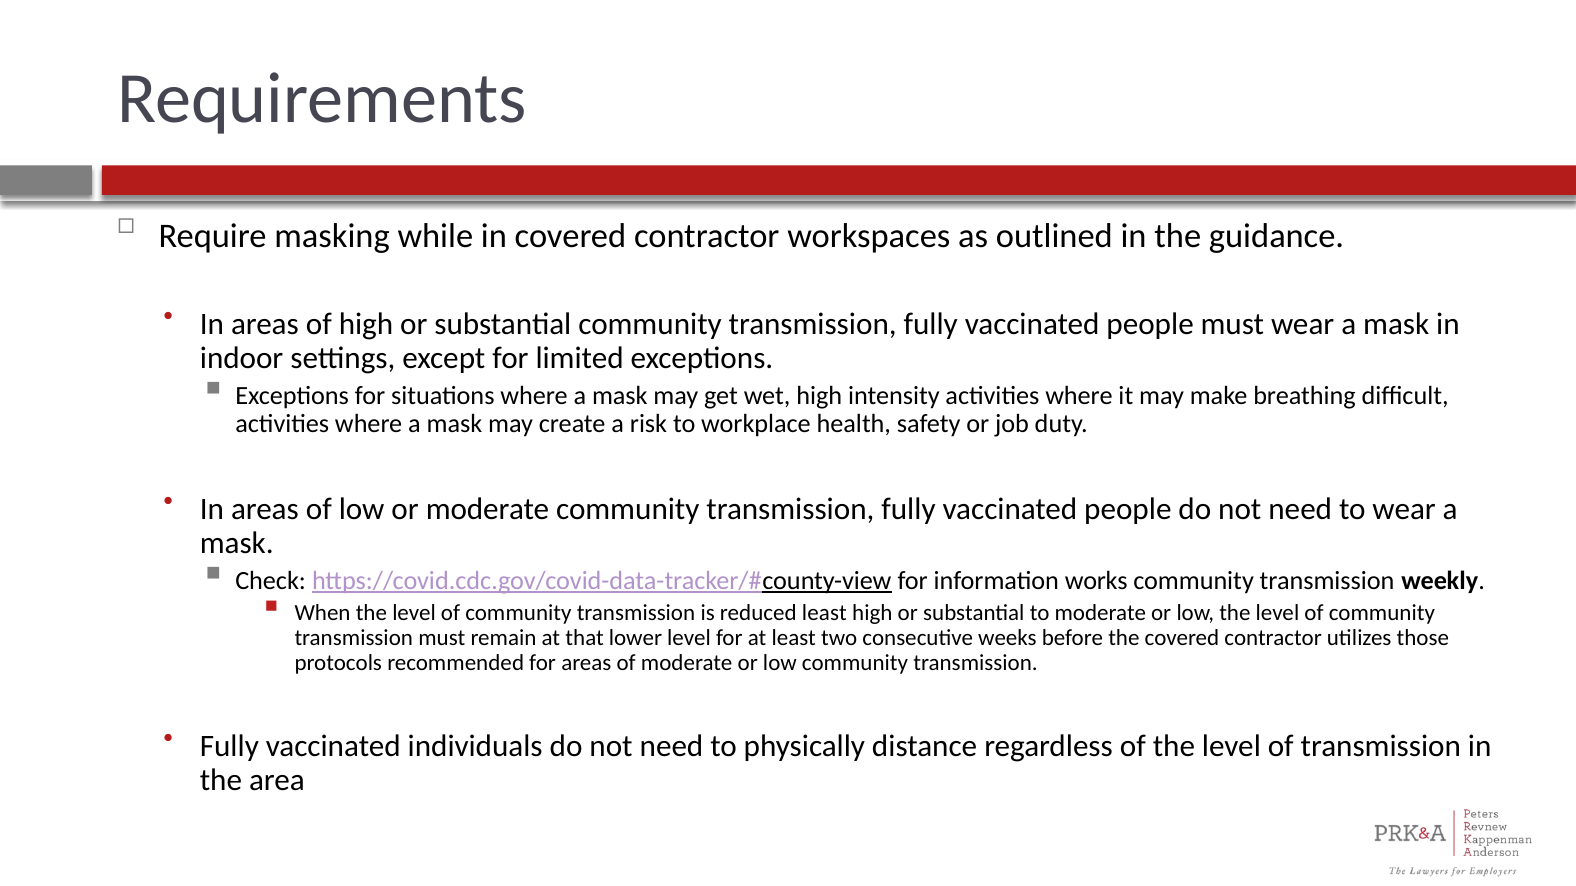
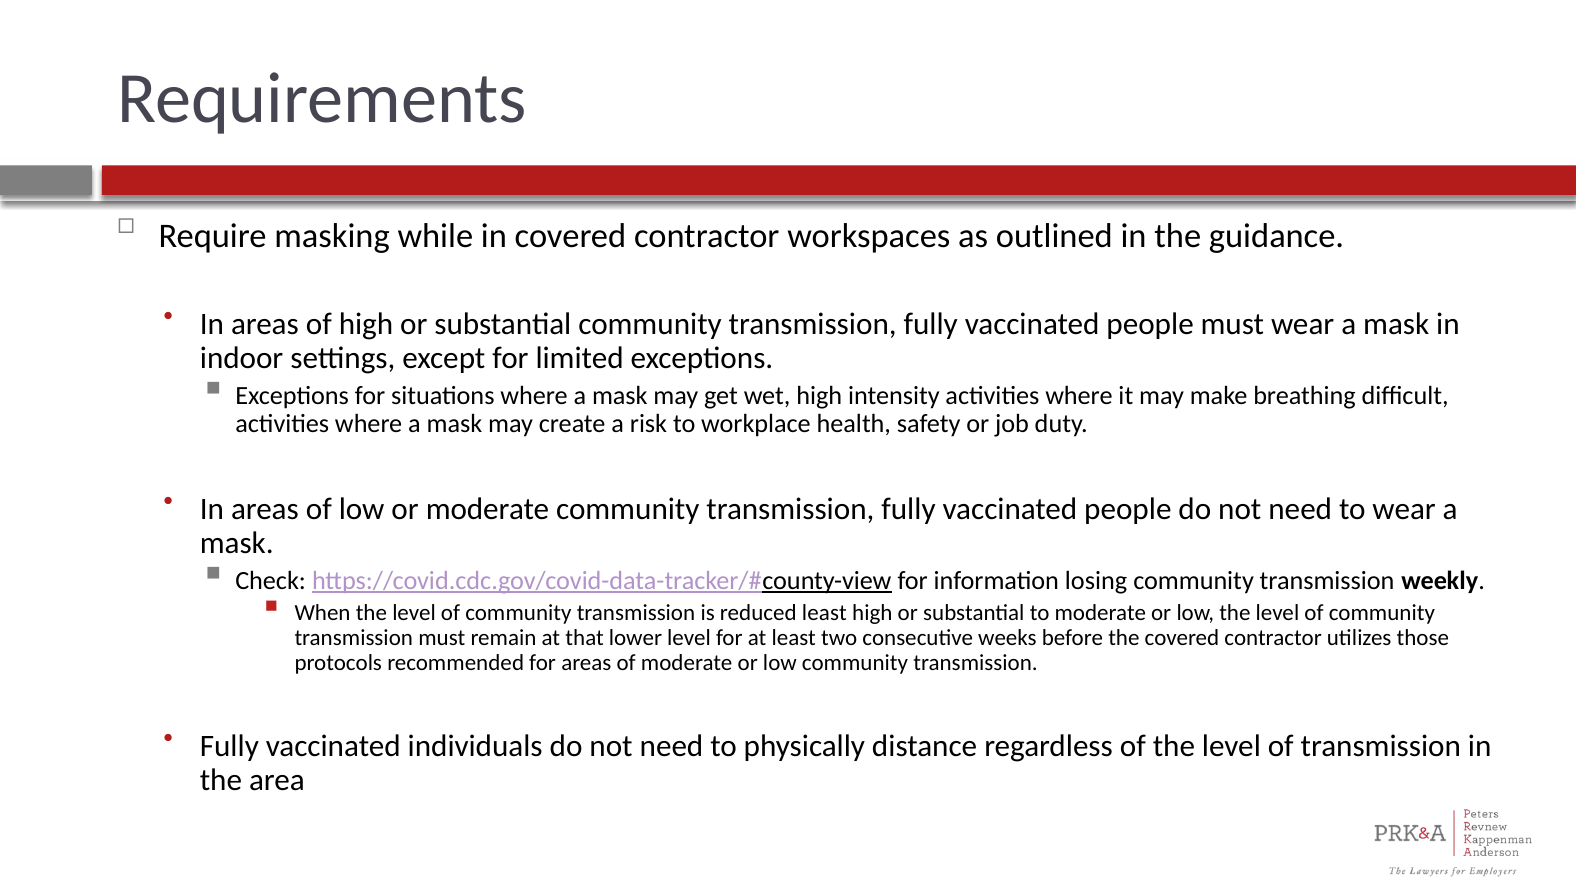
works: works -> losing (1096, 581)
